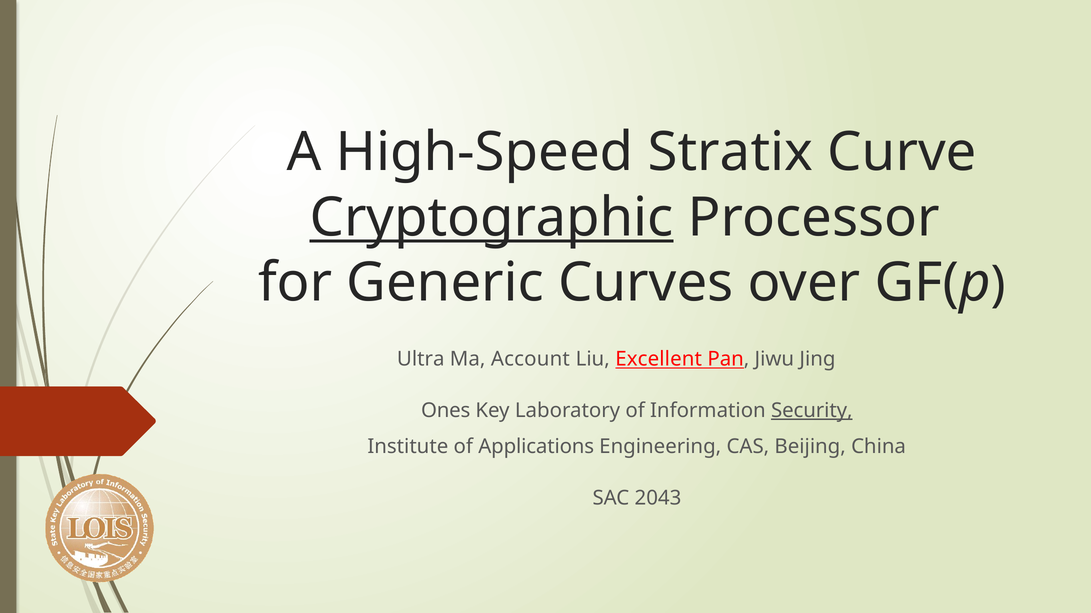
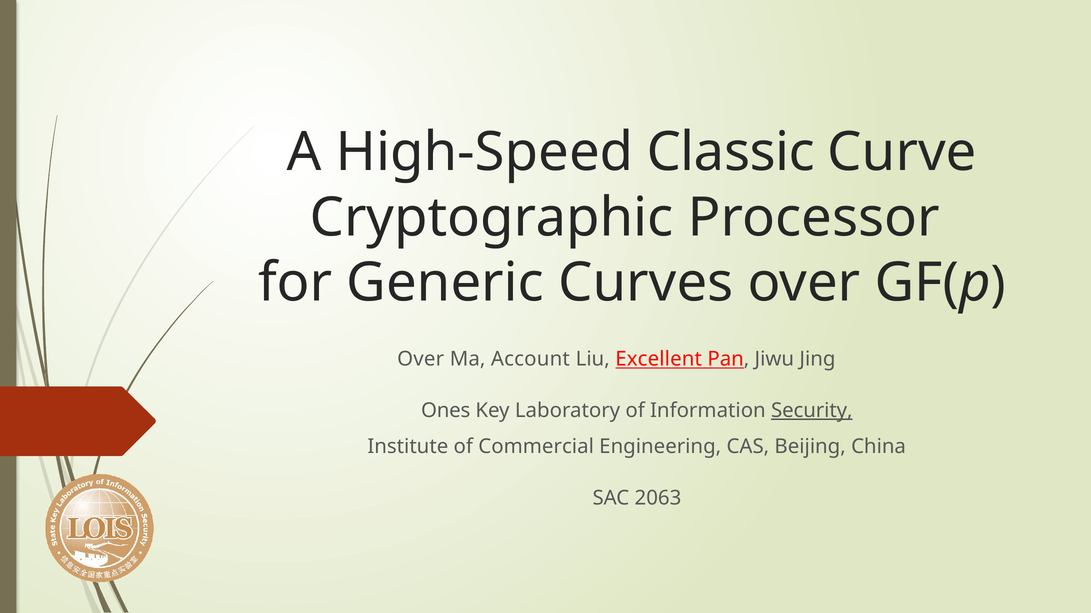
Stratix: Stratix -> Classic (731, 152)
Cryptographic underline: present -> none (492, 218)
Ultra: Ultra -> Over (421, 359)
Applications: Applications -> Commercial (536, 447)
2043: 2043 -> 2063 (658, 498)
